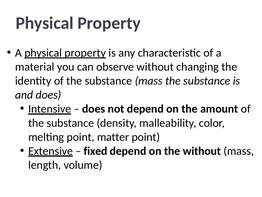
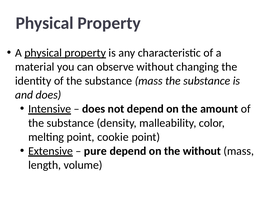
matter: matter -> cookie (113, 137)
fixed: fixed -> pure (95, 151)
